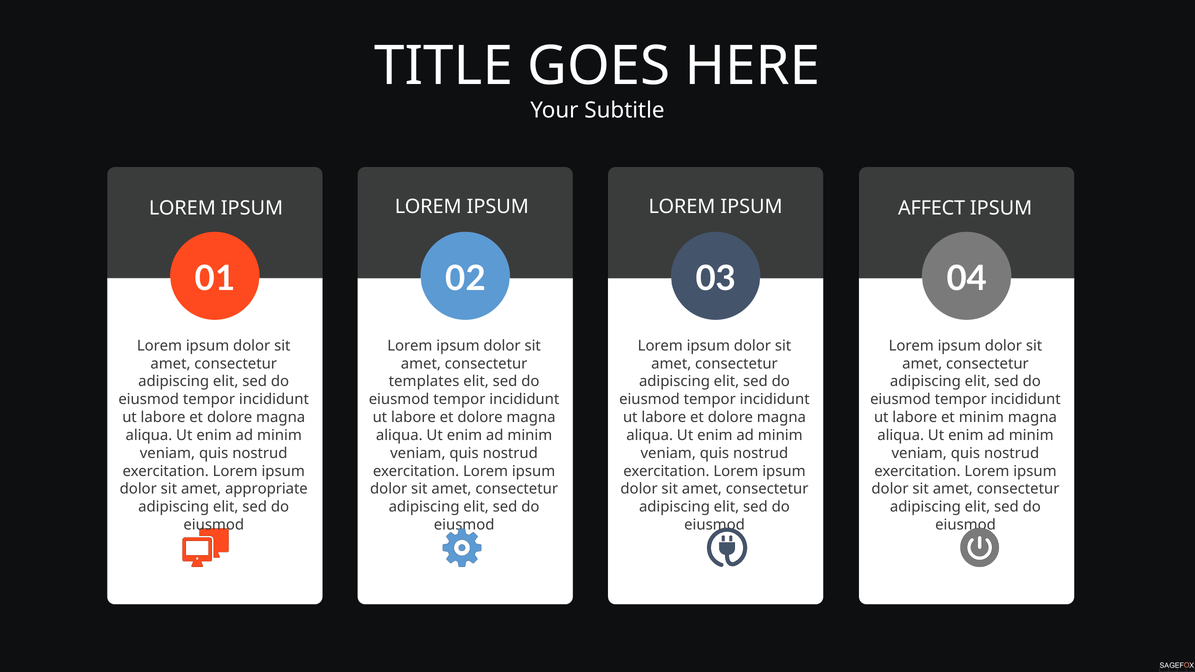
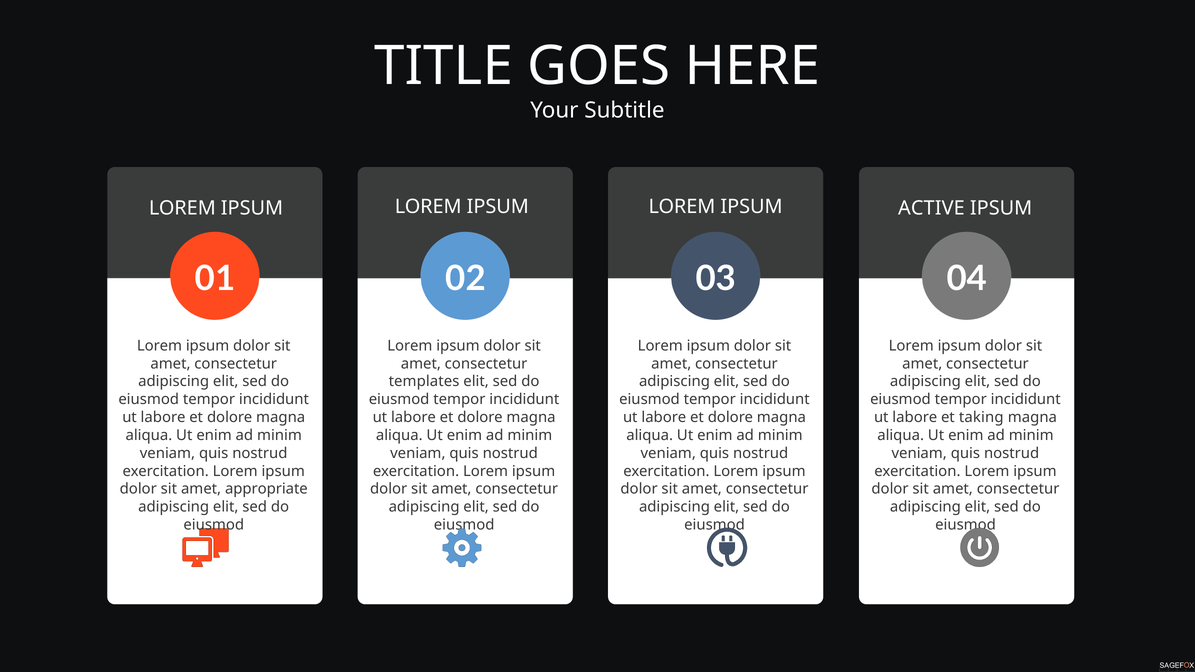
AFFECT: AFFECT -> ACTIVE (931, 208)
et minim: minim -> taking (981, 417)
